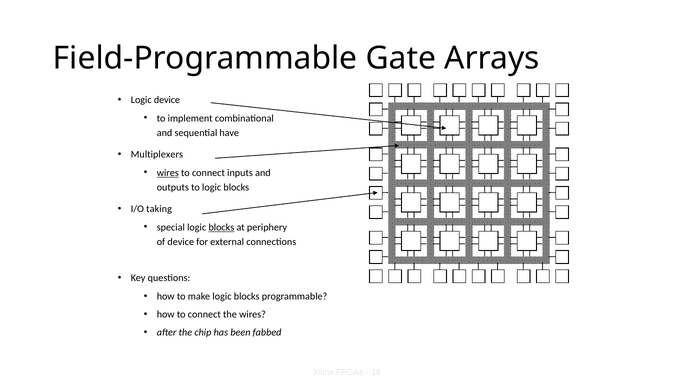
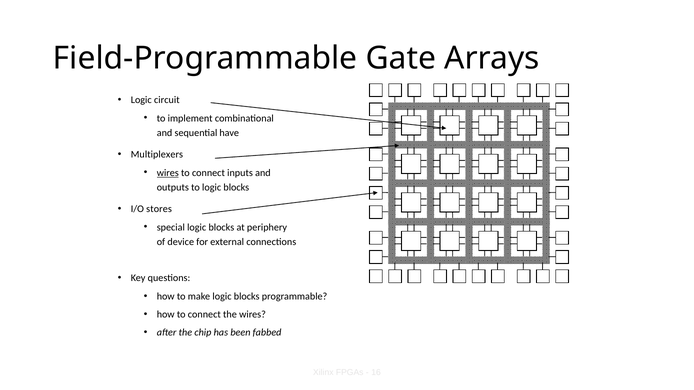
Logic device: device -> circuit (167, 100)
taking: taking -> stores (159, 209)
blocks underline: present -> none (221, 227)
